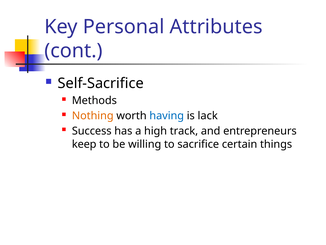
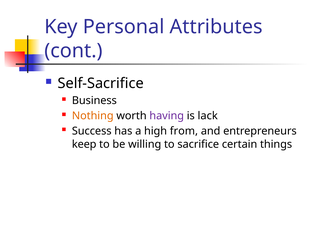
Methods: Methods -> Business (94, 100)
having colour: blue -> purple (167, 116)
track: track -> from (184, 131)
